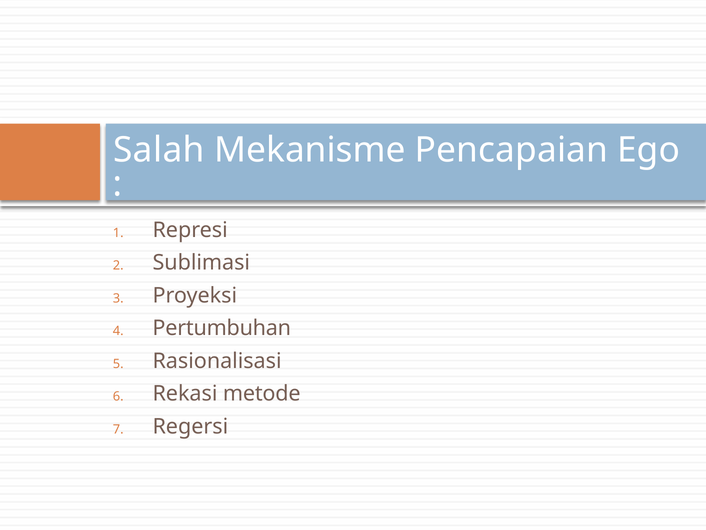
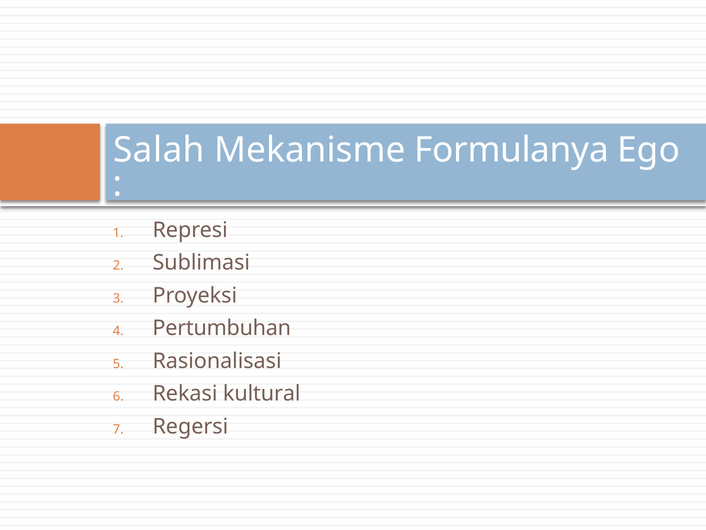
Pencapaian: Pencapaian -> Formulanya (512, 150)
metode: metode -> kultural (262, 393)
